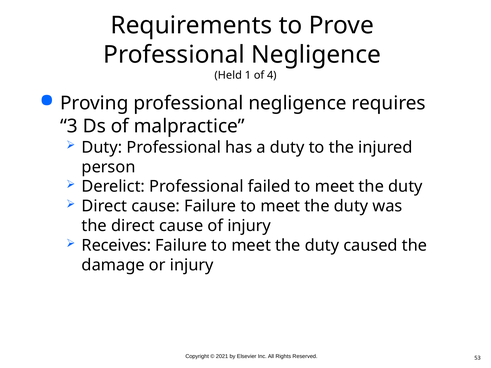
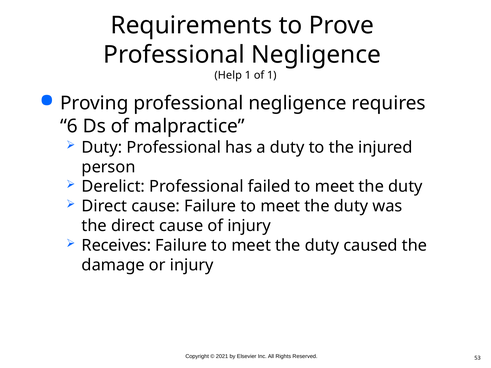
Held: Held -> Help (228, 75)
of 4: 4 -> 1 (272, 75)
3: 3 -> 6 (69, 126)
